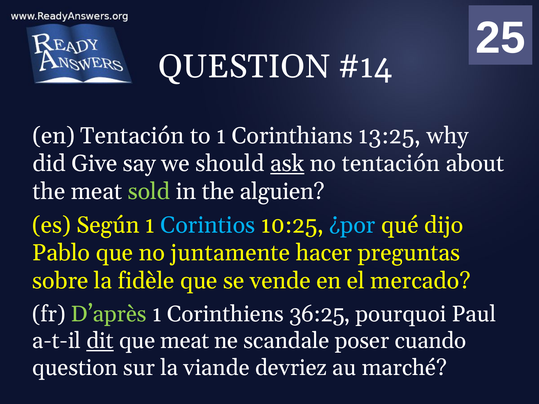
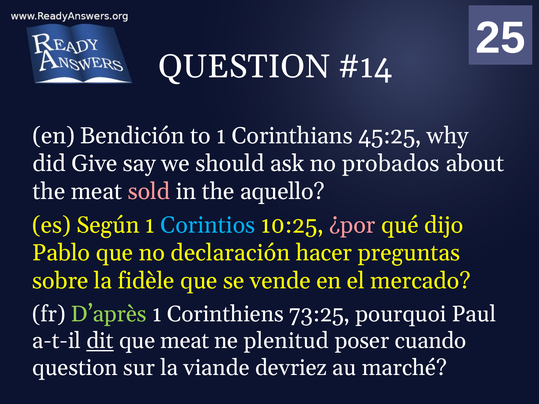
en Tentación: Tentación -> Bendición (132, 136)
13:25: 13:25 -> 45:25 (390, 136)
ask underline: present -> none (287, 164)
no tentación: tentación -> probados (391, 164)
sold colour: light green -> pink (149, 192)
alguien: alguien -> aquello (282, 192)
¿por colour: light blue -> pink (352, 225)
juntamente: juntamente -> declaración (230, 253)
36:25: 36:25 -> 73:25 (320, 314)
scandale: scandale -> plenitud (286, 341)
